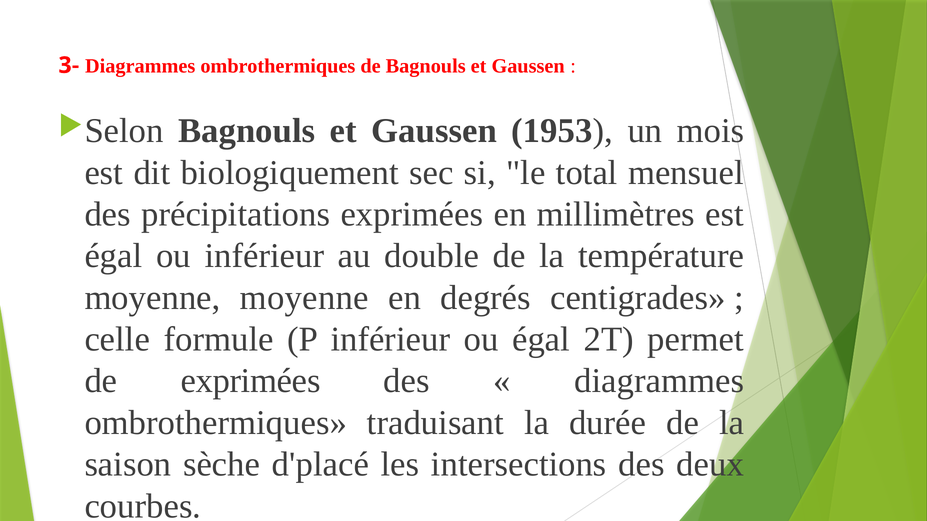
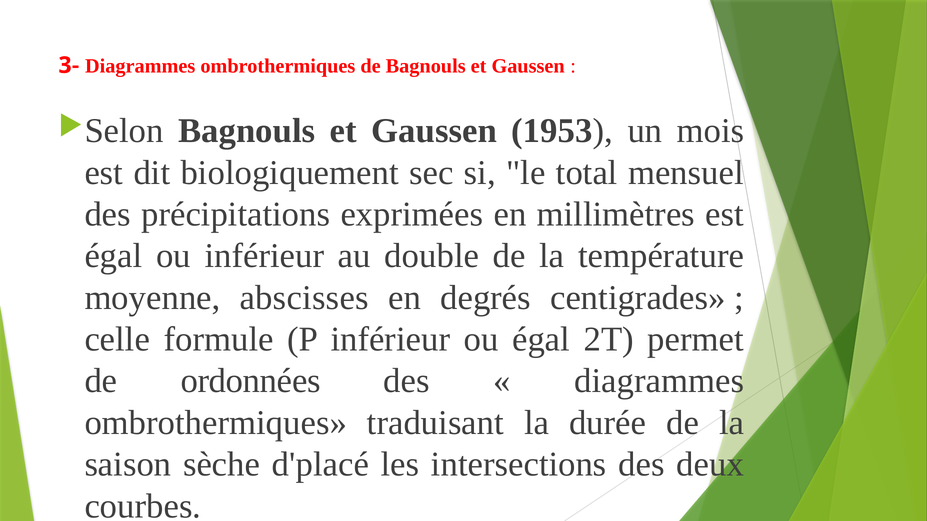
moyenne moyenne: moyenne -> abscisses (304, 298)
de exprimées: exprimées -> ordonnées (251, 381)
